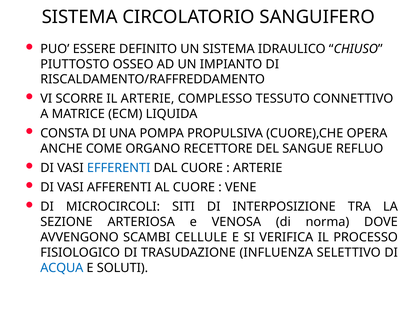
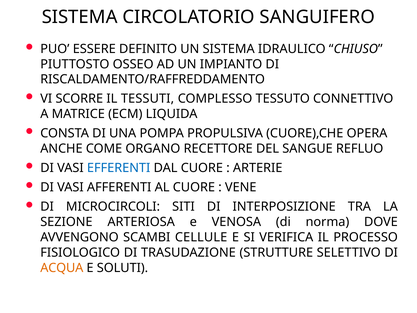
IL ARTERIE: ARTERIE -> TESSUTI (148, 99)
INFLUENZA: INFLUENZA -> STRUTTURE (276, 252)
ACQUA colour: blue -> orange (62, 268)
